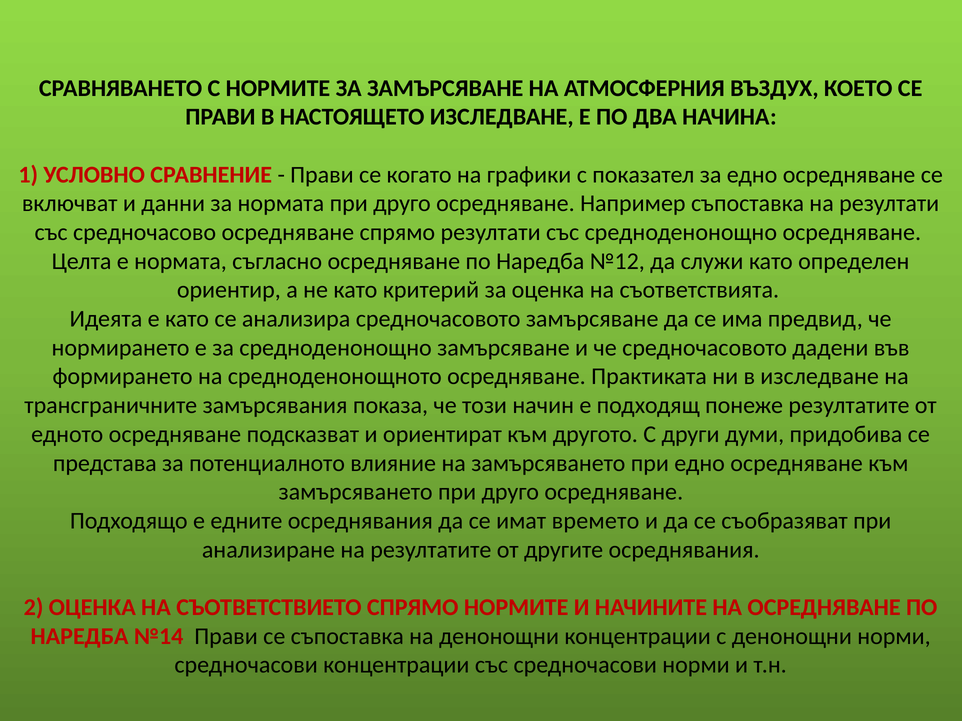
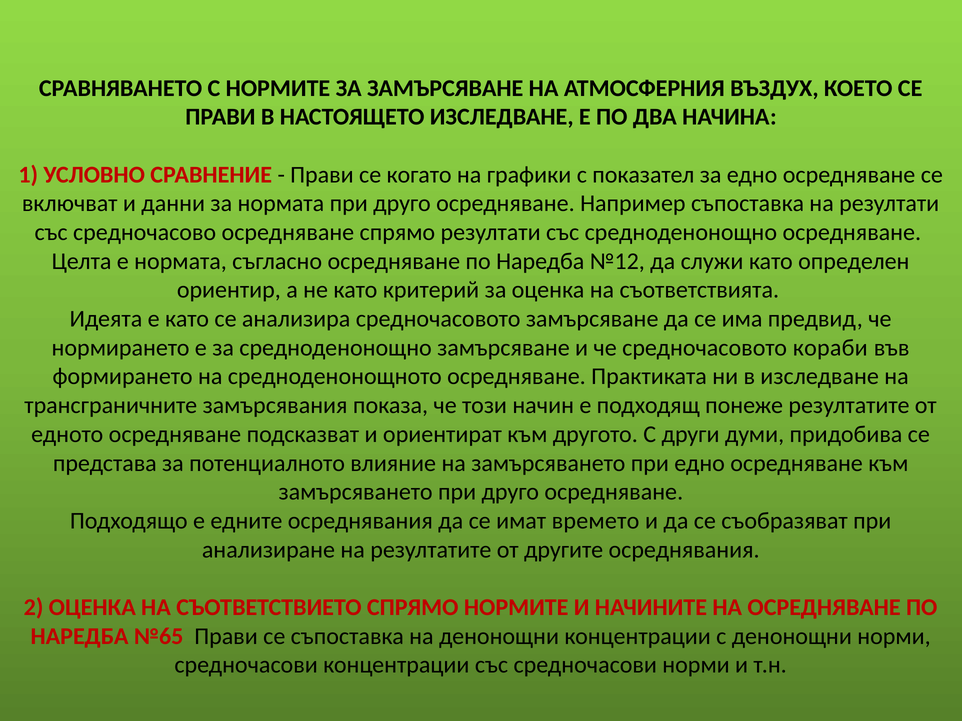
дадени: дадени -> кораби (830, 348)
№14: №14 -> №65 (159, 637)
